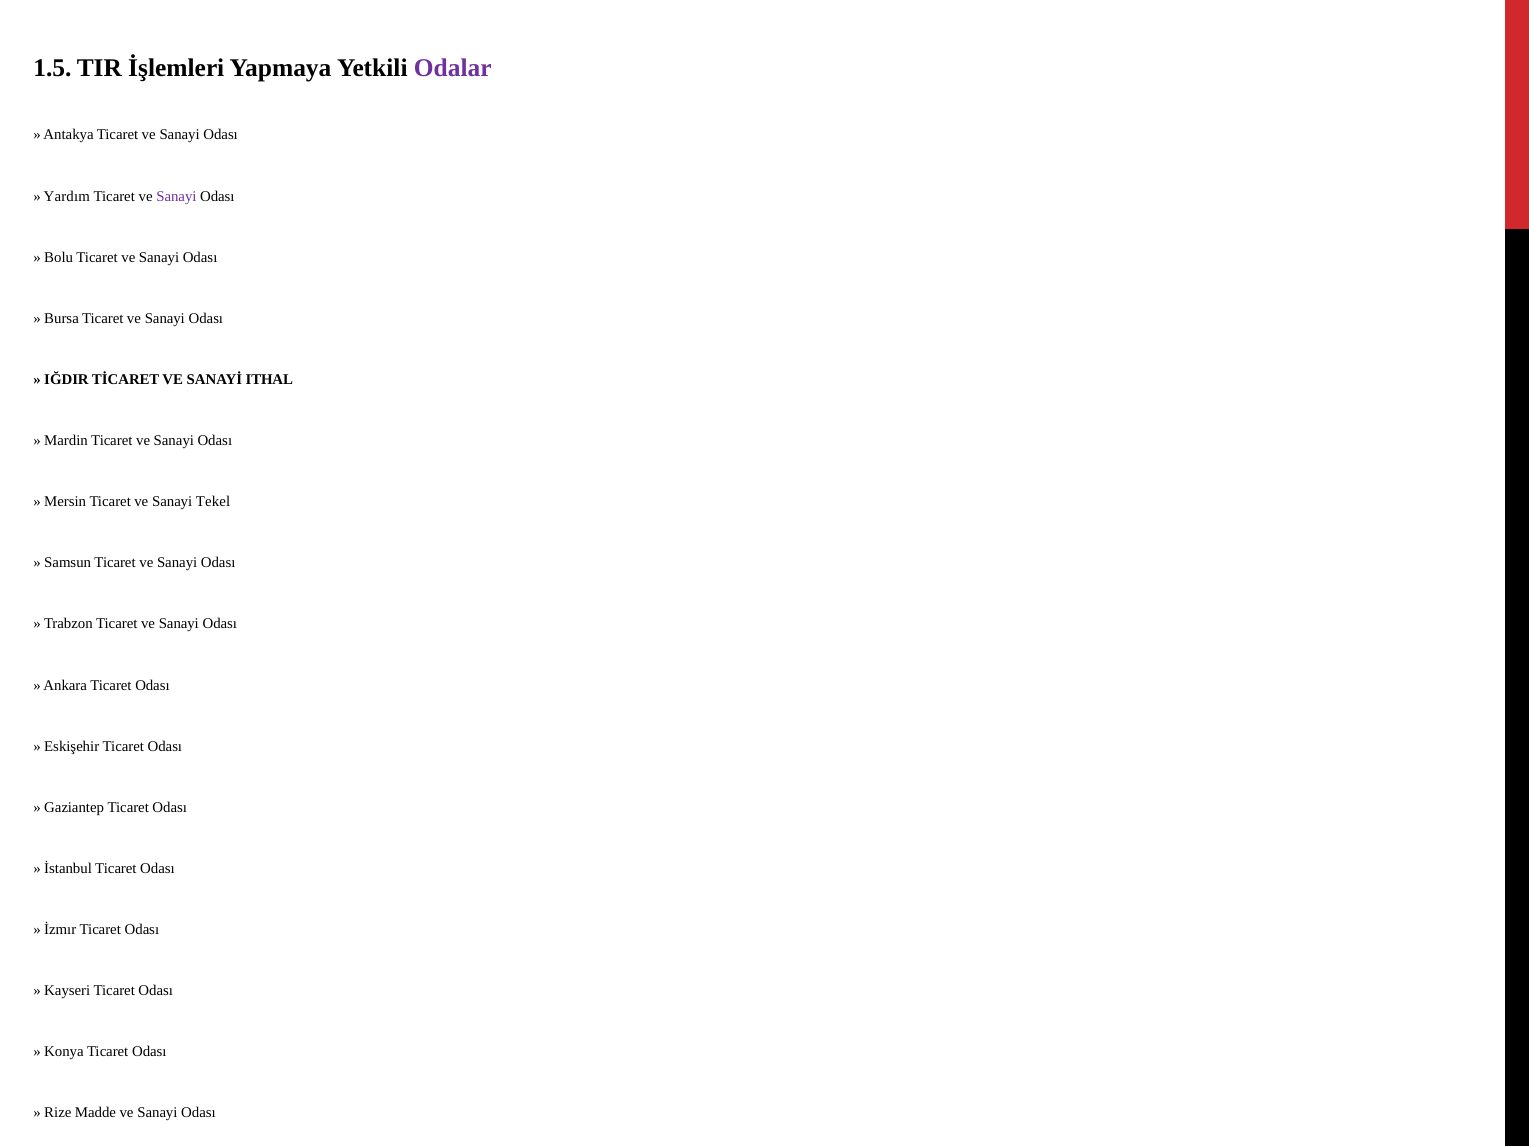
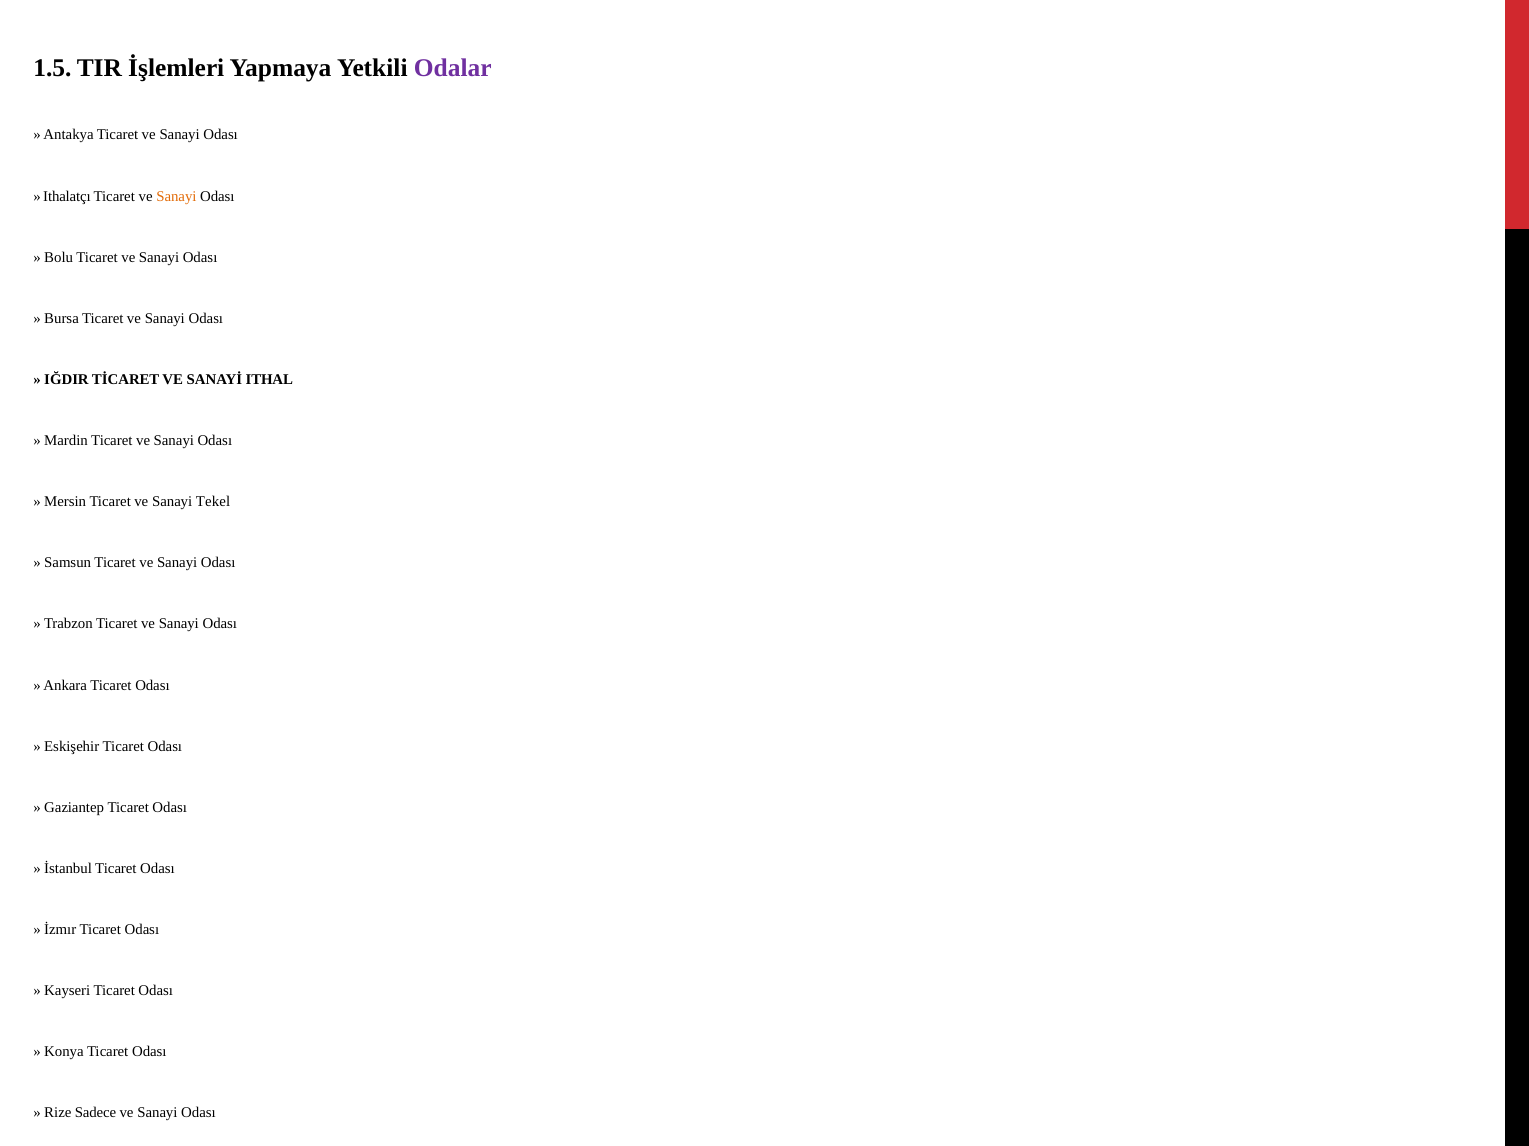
Yardım: Yardım -> Ithalatçı (67, 196)
Sanayi colour: purple -> orange (176, 196)
Madde: Madde -> Sadece (95, 1114)
